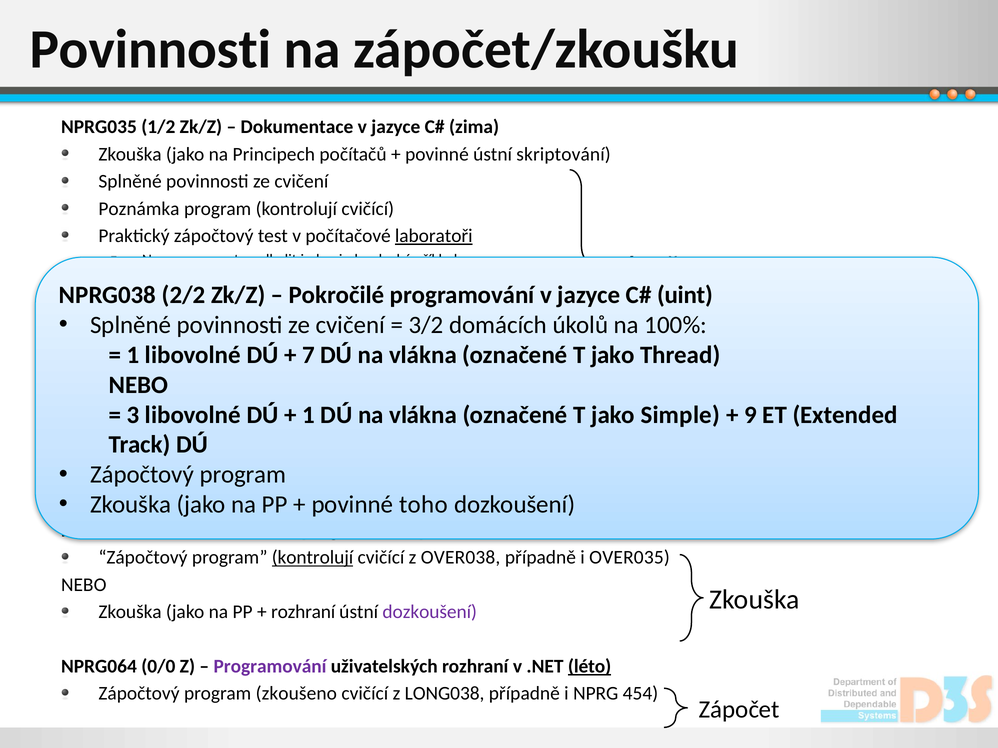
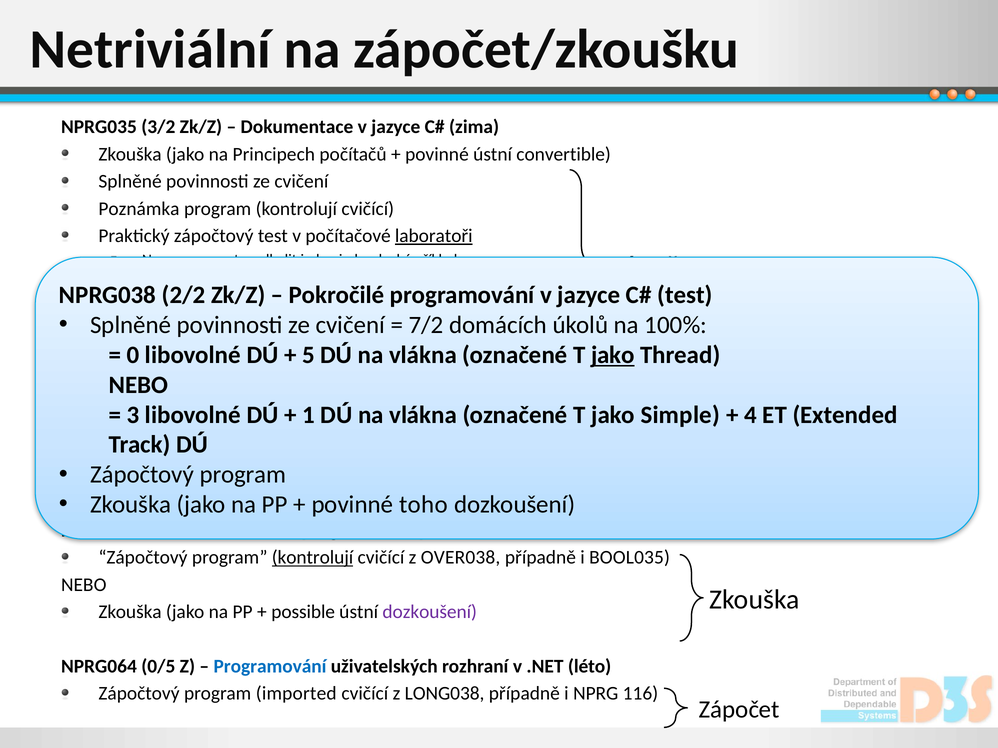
Povinnosti: Povinnosti -> Netriviální (150, 50)
1/2: 1/2 -> 3/2 (158, 127)
skriptování: skriptování -> convertible (564, 154)
uint: uint -> test (685, 295)
3/2: 3/2 -> 7/2 (426, 325)
1: 1 -> 0 (133, 355)
7: 7 -> 5 (308, 355)
jako underline: none -> present (613, 355)
9: 9 -> 4 (750, 415)
OVER035: OVER035 -> BOOL035 (630, 558)
rozhraní: rozhraní -> possible (303, 612)
0/0: 0/0 -> 0/5 (158, 667)
Programování colour: purple -> blue (270, 667)
léto underline: present -> none (590, 667)
zkoušeno: zkoušeno -> imported (296, 694)
454: 454 -> 116 (640, 694)
